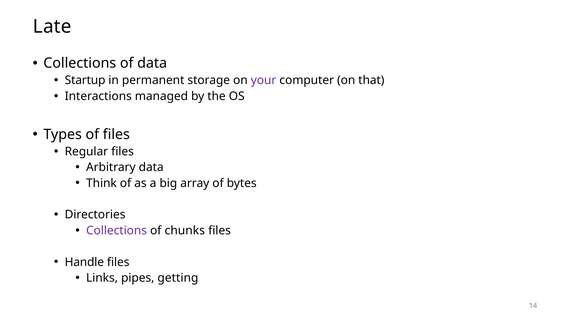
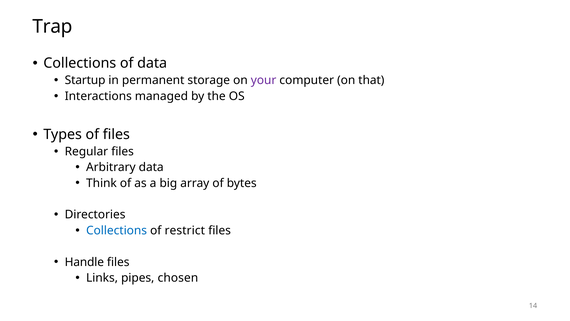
Late: Late -> Trap (52, 27)
Collections colour: purple -> blue (117, 230)
chunks: chunks -> restrict (185, 230)
getting: getting -> chosen (178, 278)
